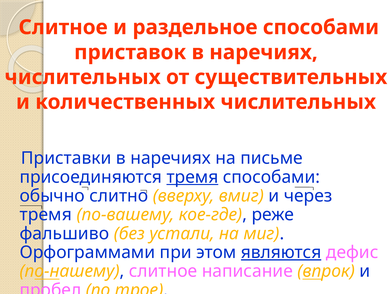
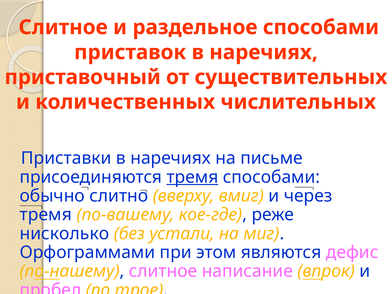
числительных: числительных -> приставочный (83, 77)
фальшиво: фальшиво -> нисколько (64, 234)
являются underline: present -> none (281, 252)
